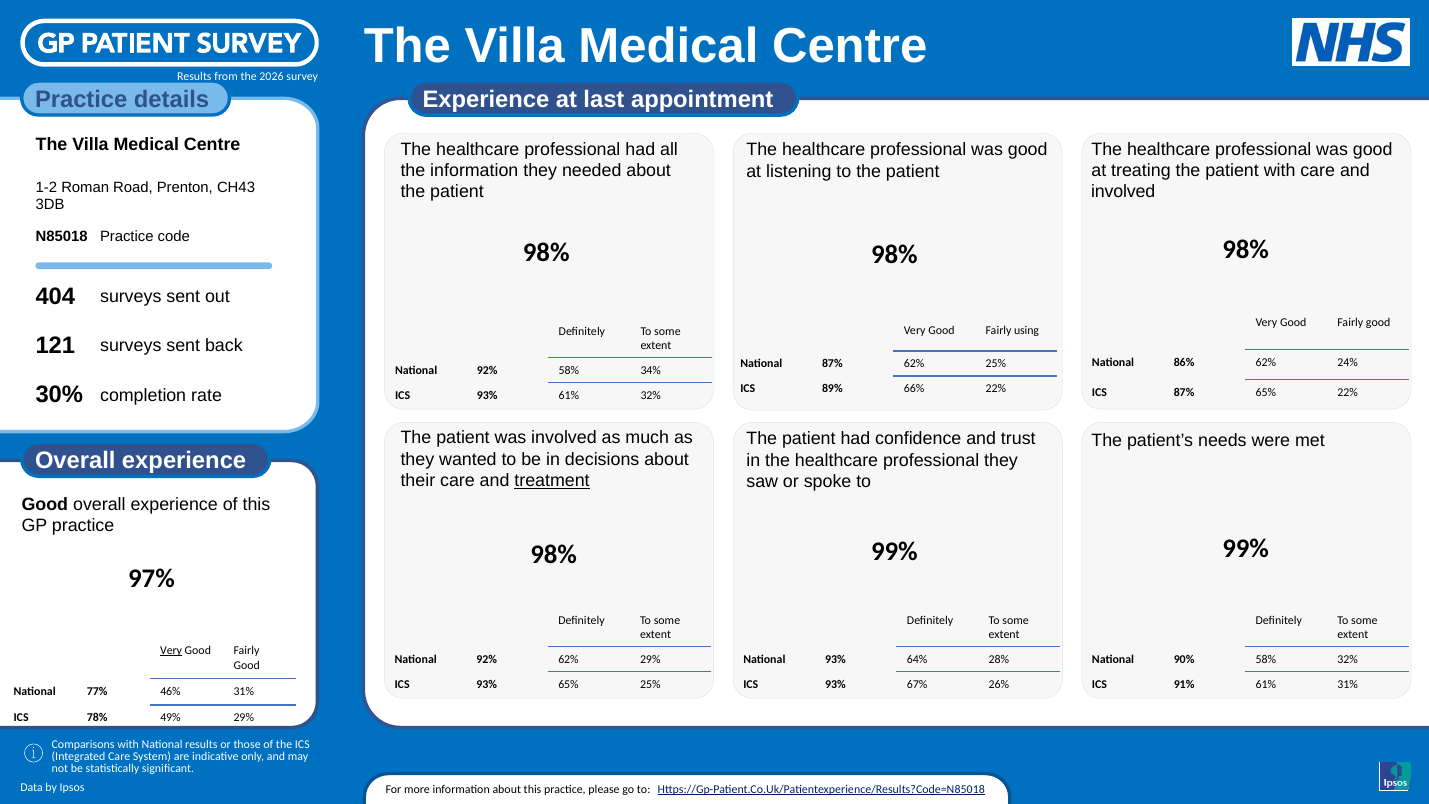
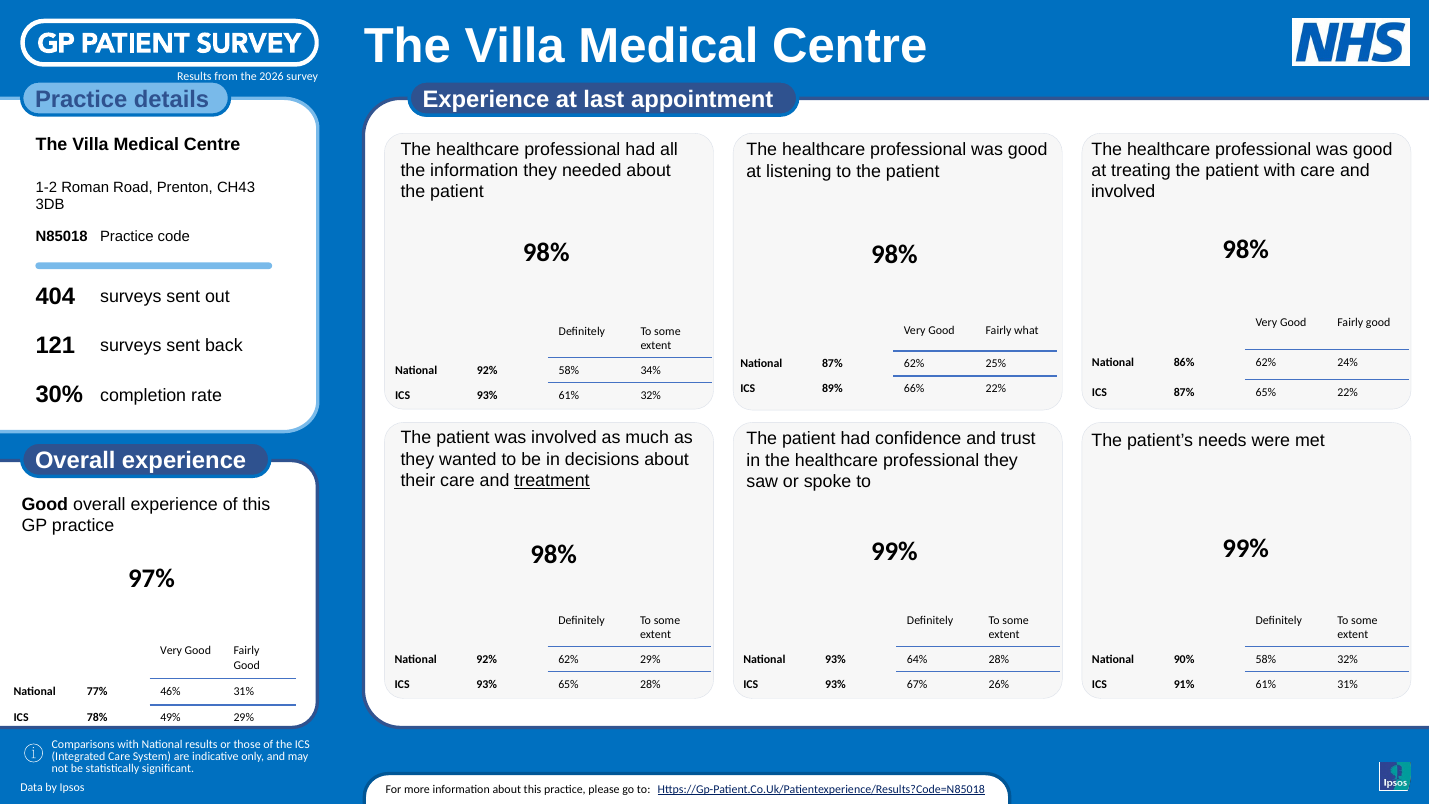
using: using -> what (1026, 331)
Very underline: present -> none (171, 651)
65% 25%: 25% -> 28% (650, 684)
